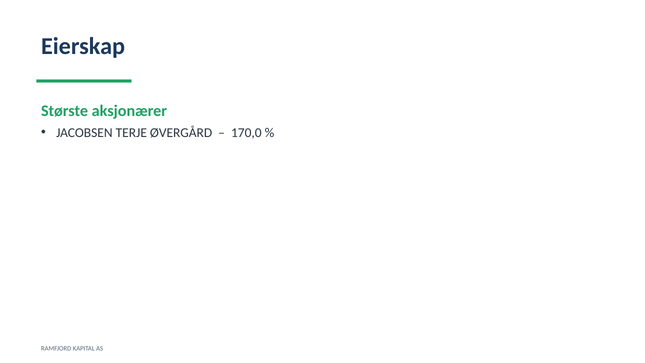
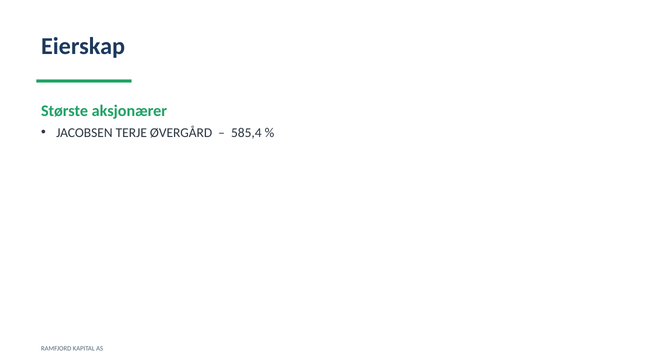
170,0: 170,0 -> 585,4 (246, 133)
